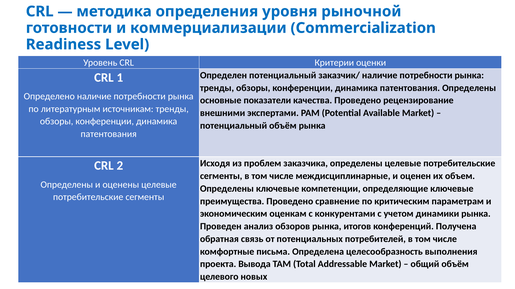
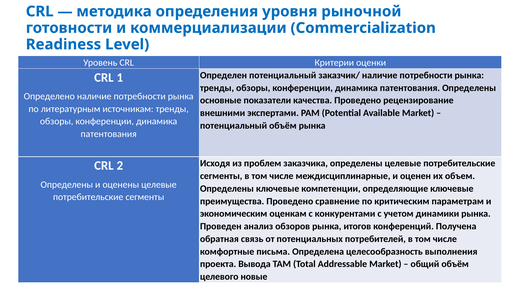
новых: новых -> новые (254, 277)
